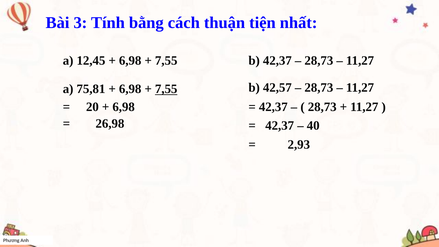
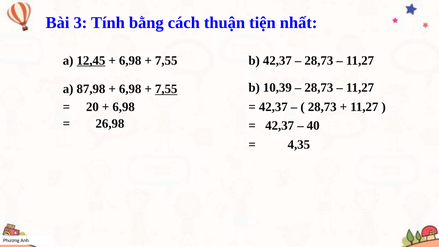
12,45 underline: none -> present (91, 61)
42,57: 42,57 -> 10,39 (277, 88)
75,81: 75,81 -> 87,98 (91, 89)
2,93: 2,93 -> 4,35 (299, 145)
